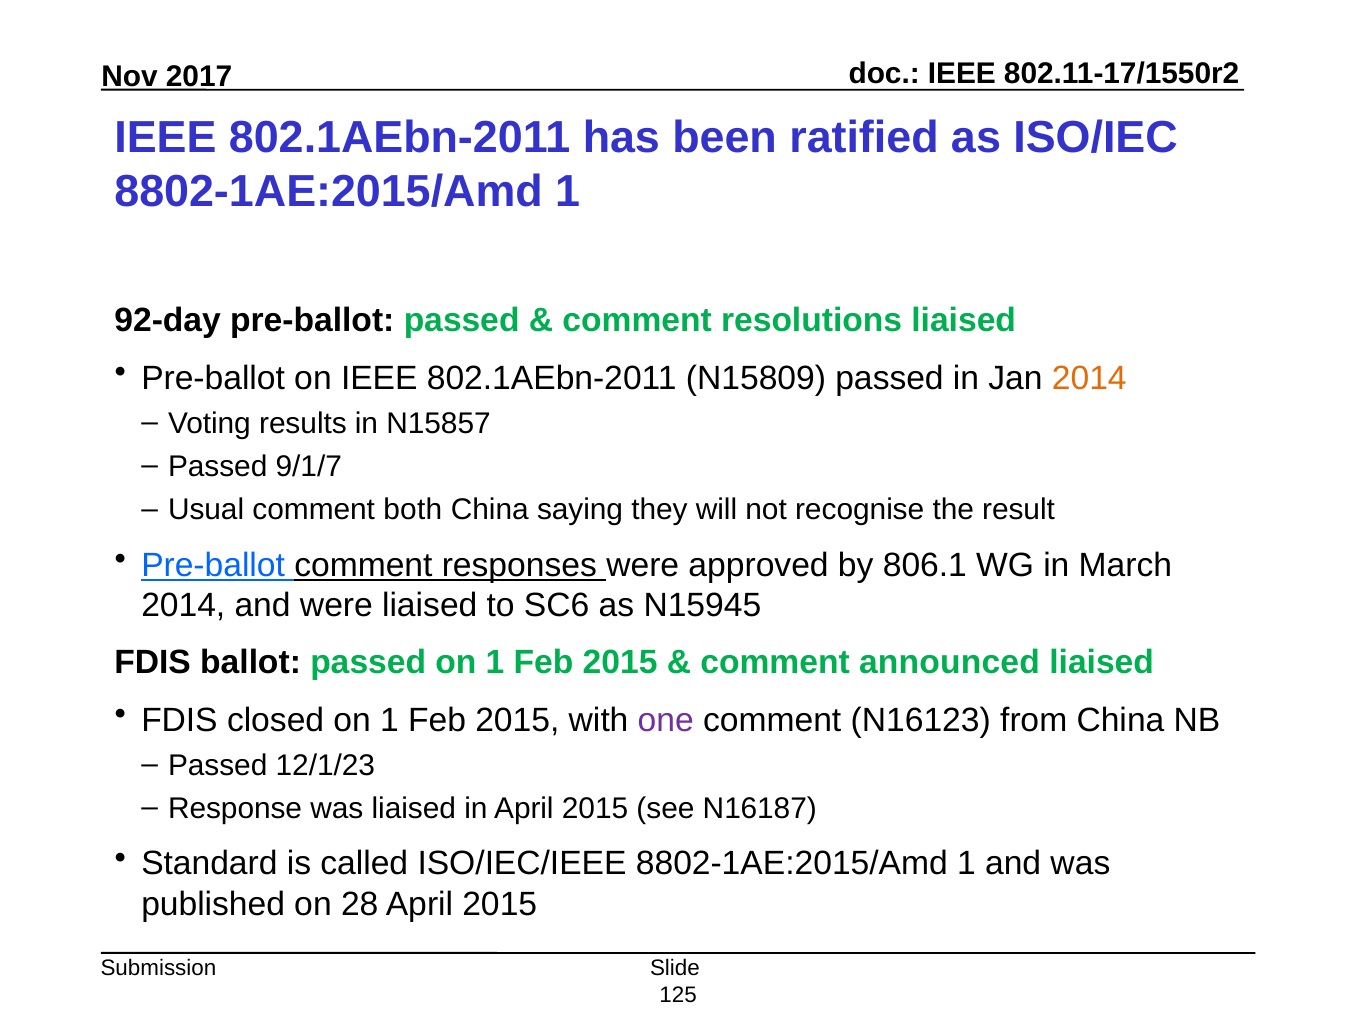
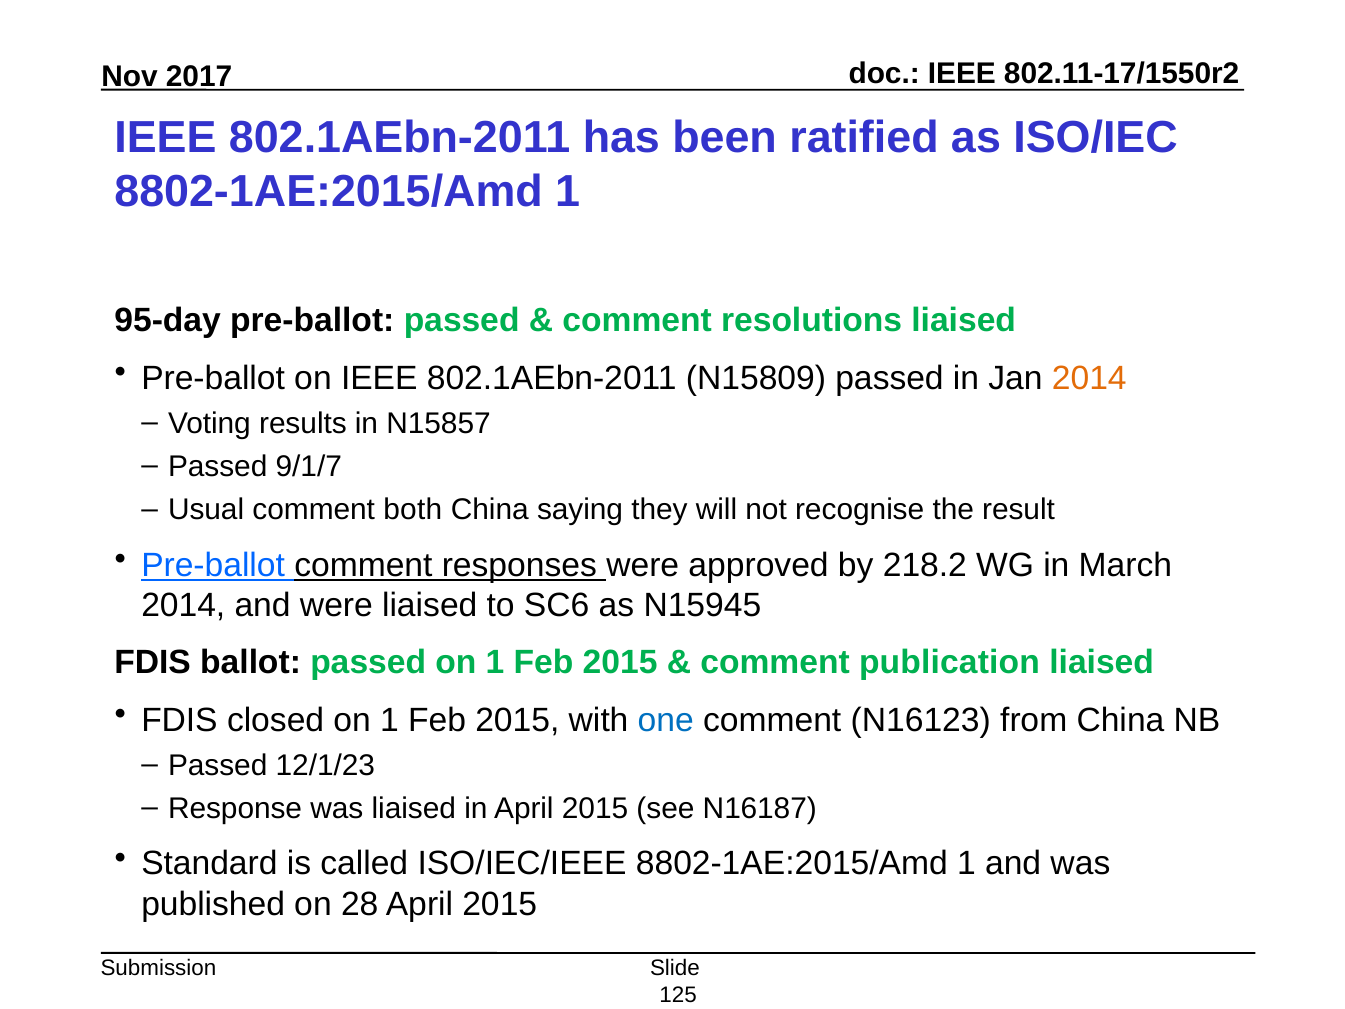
92-day: 92-day -> 95-day (168, 321)
806.1: 806.1 -> 218.2 (925, 565)
announced: announced -> publication (949, 663)
one colour: purple -> blue (666, 720)
